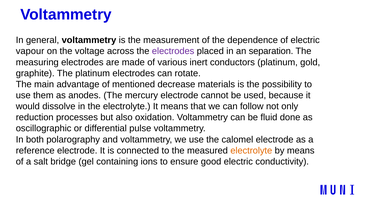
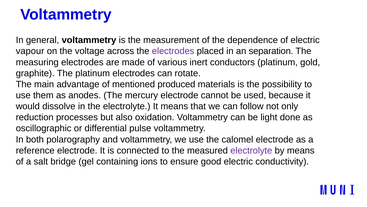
decrease: decrease -> produced (176, 84)
fluid: fluid -> light (269, 117)
electrolyte colour: orange -> purple (251, 150)
